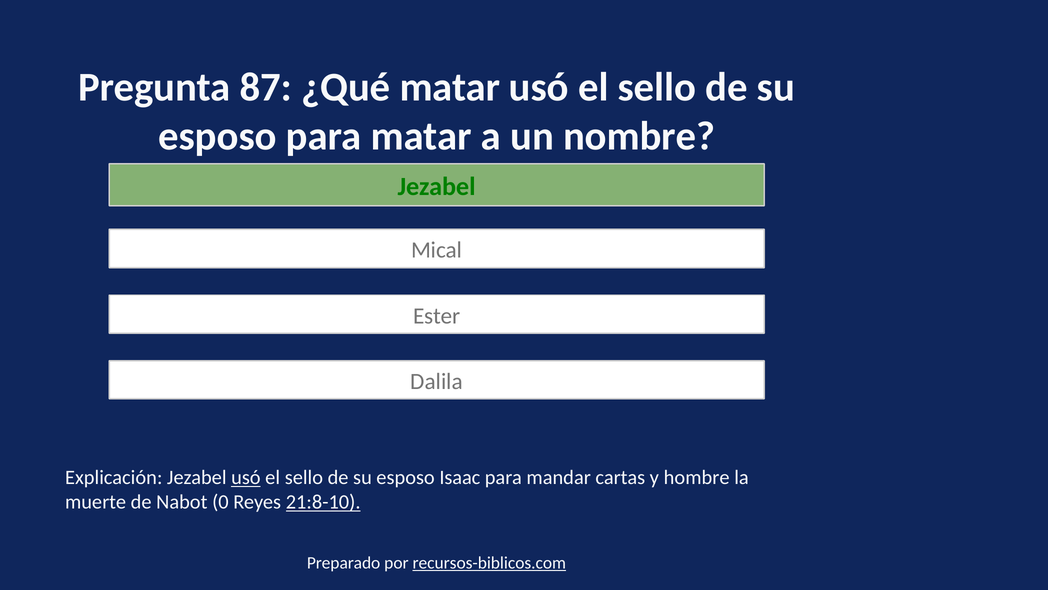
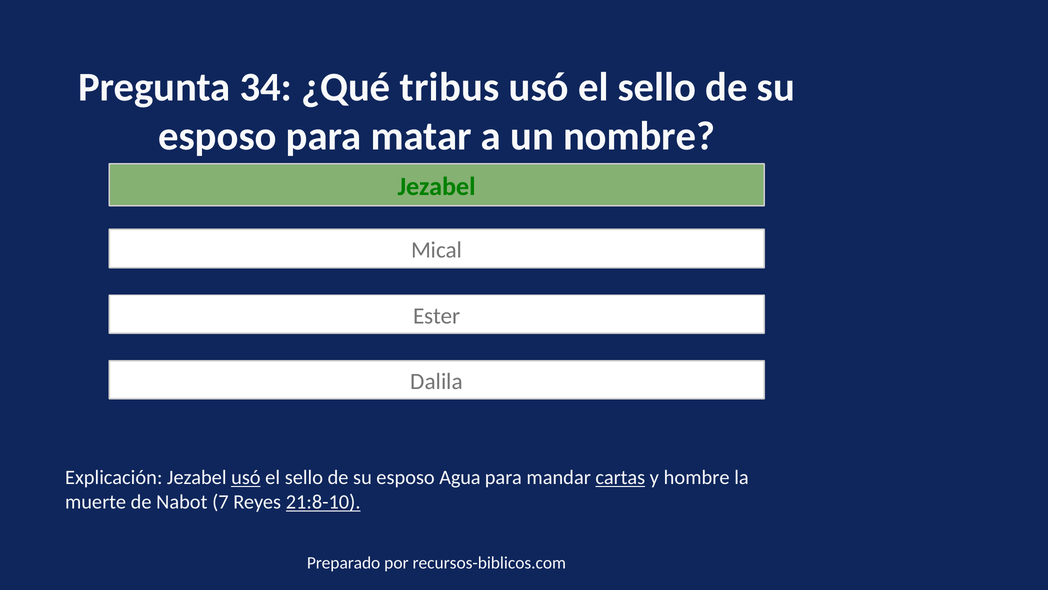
87: 87 -> 34 (266, 87)
¿Qué matar: matar -> tribus (450, 87)
Isaac: Isaac -> Agua (460, 477)
cartas underline: none -> present (620, 477)
0: 0 -> 7 (220, 502)
recursos-biblicos.com underline: present -> none (489, 563)
